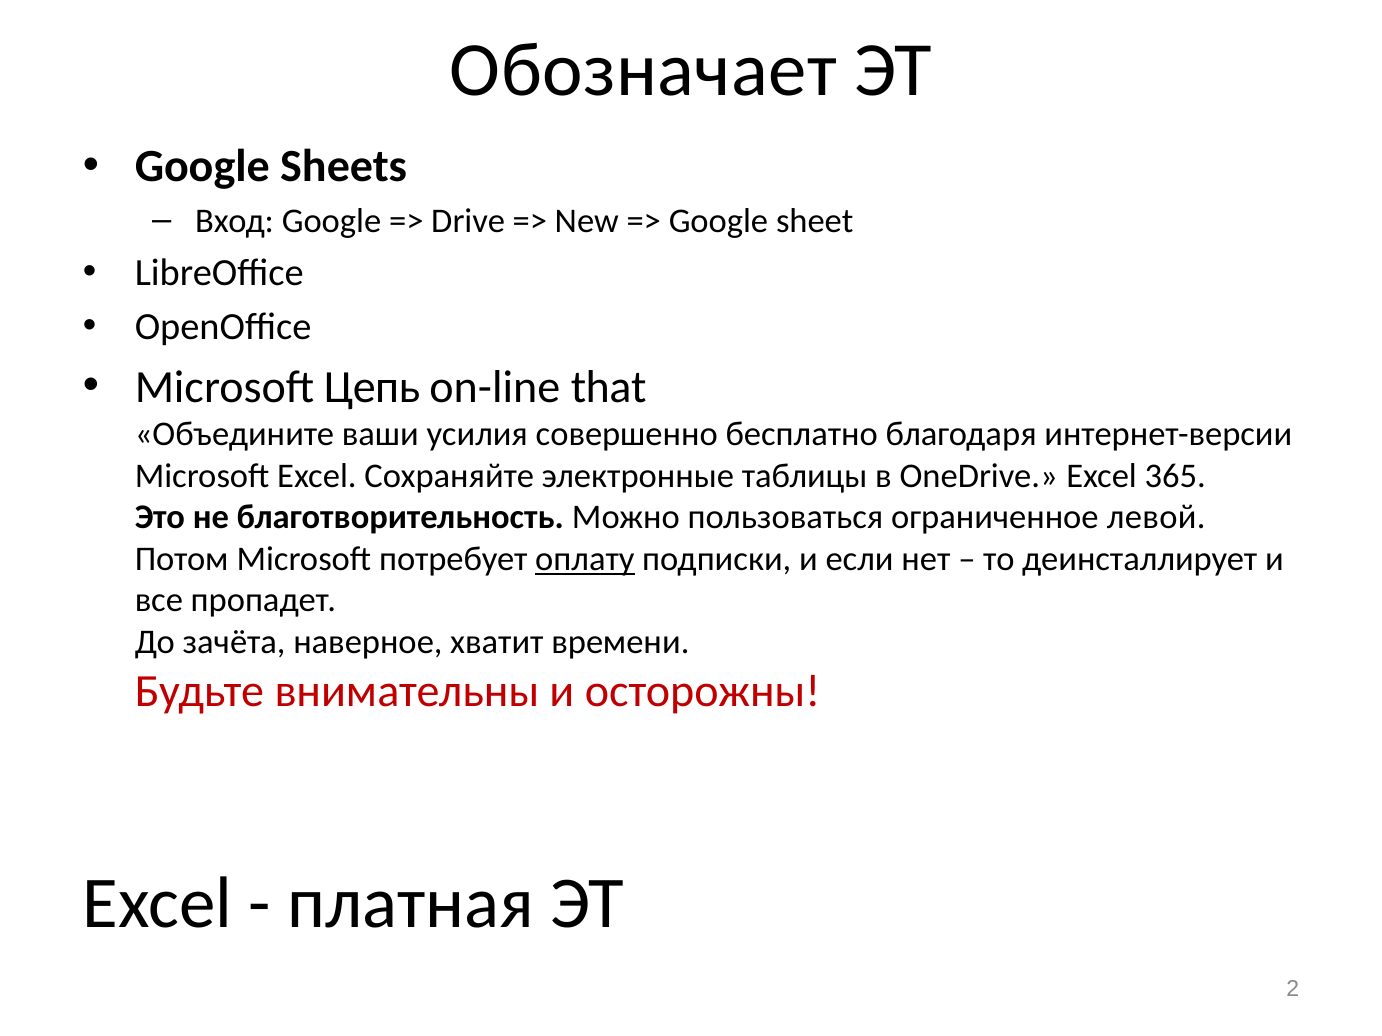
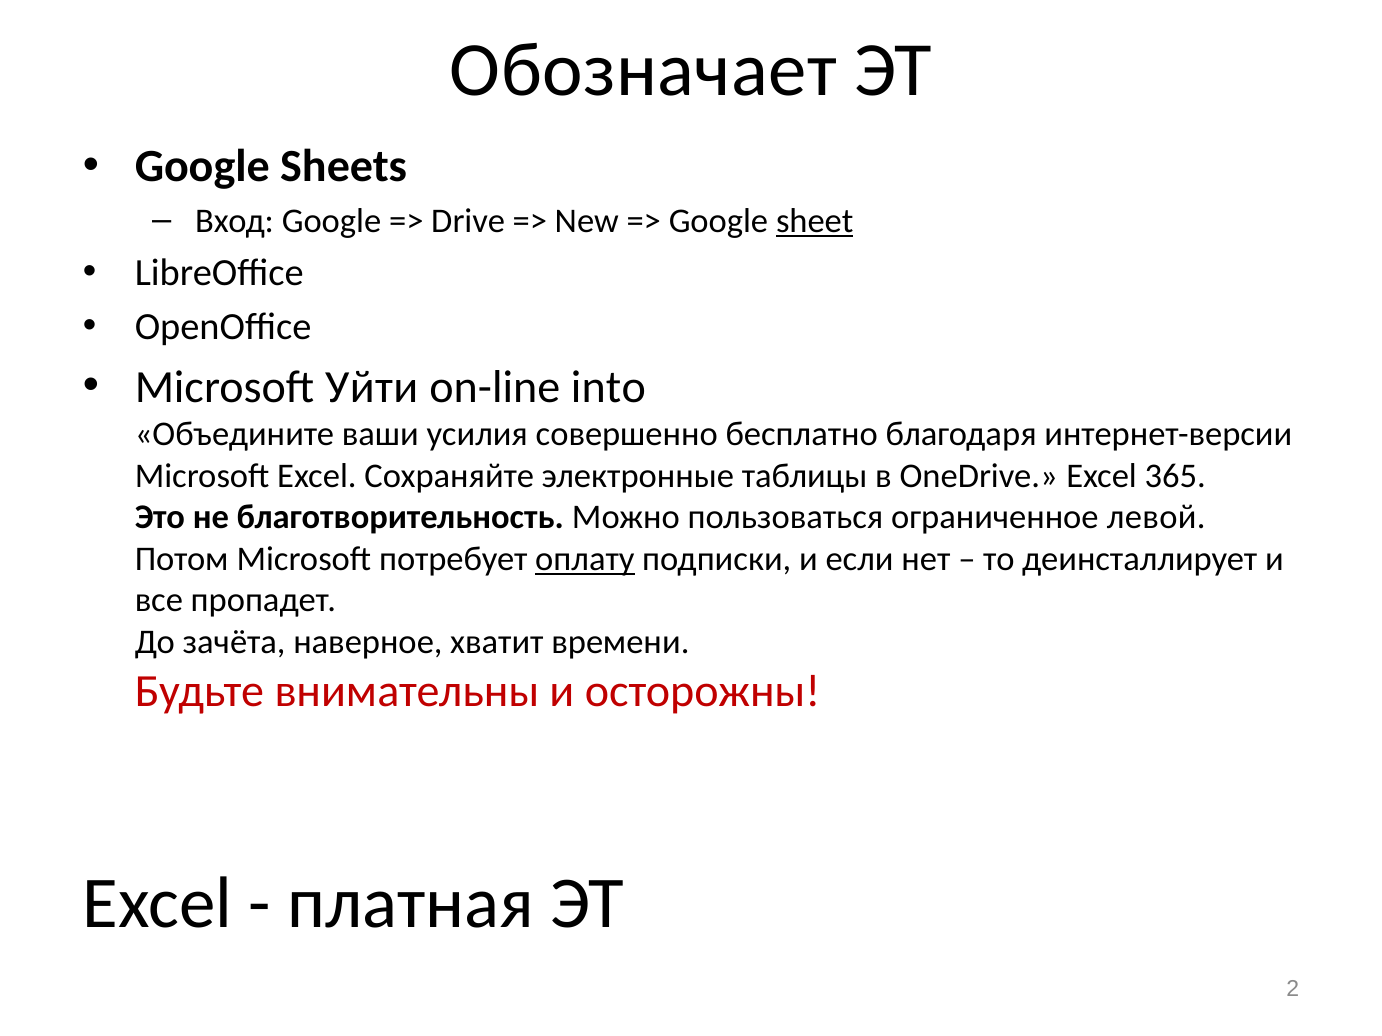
sheet underline: none -> present (815, 221)
Цепь: Цепь -> Уйти (372, 387)
that: that -> into (608, 387)
